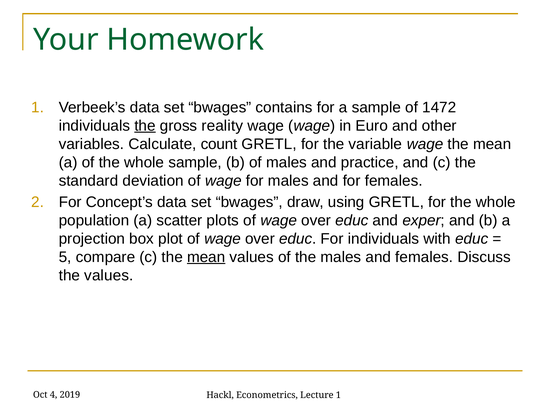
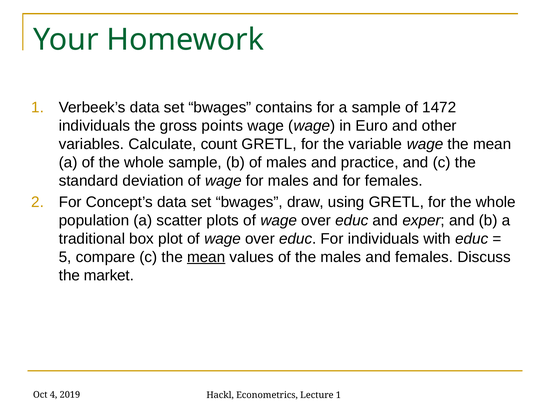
the underline: present -> none (145, 126)
reality: reality -> points (222, 126)
projection: projection -> traditional (92, 239)
the values: values -> market (109, 276)
